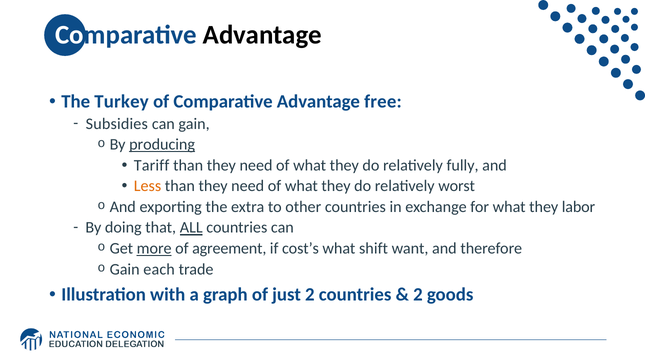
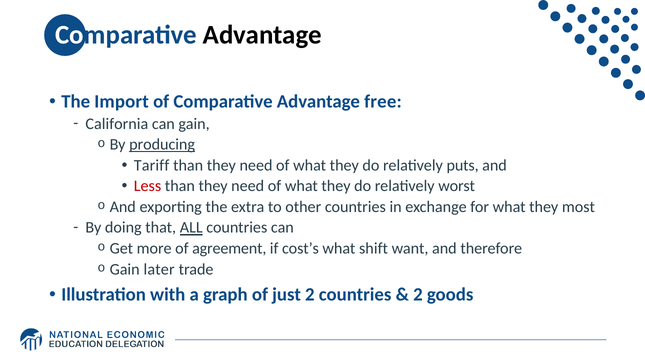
Turkey: Turkey -> Import (122, 102)
Subsidies: Subsidies -> California (117, 124)
fully: fully -> puts (463, 165)
Less colour: orange -> red (148, 186)
labor: labor -> most (578, 207)
more underline: present -> none (154, 248)
each: each -> later (159, 269)
